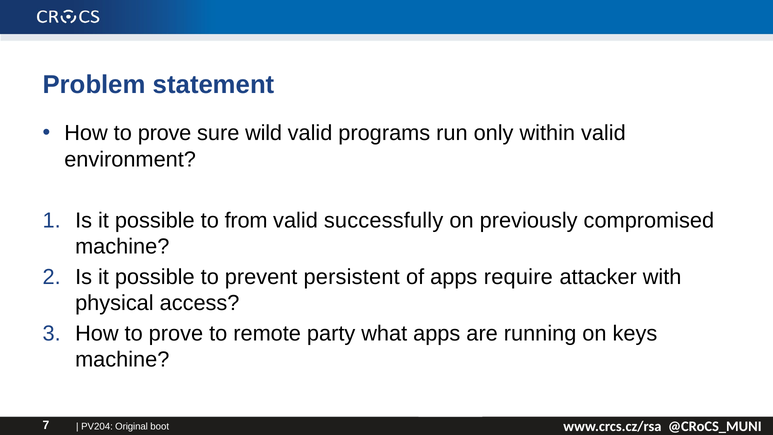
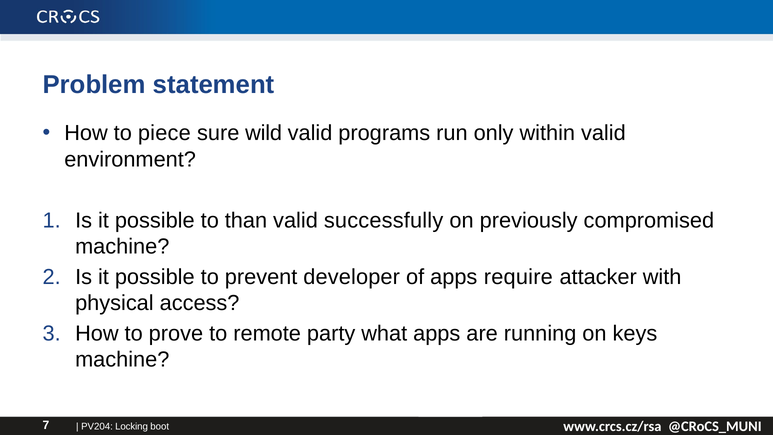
prove: prove -> piece (164, 133)
from: from -> than (246, 220)
persistent: persistent -> developer (352, 277)
Original: Original -> Locking (132, 426)
